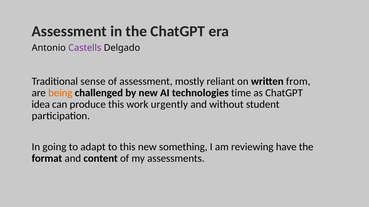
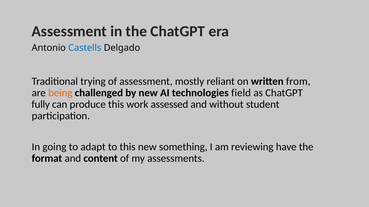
Castells colour: purple -> blue (85, 48)
sense: sense -> trying (93, 81)
time: time -> field (241, 93)
idea: idea -> fully (41, 105)
urgently: urgently -> assessed (169, 105)
